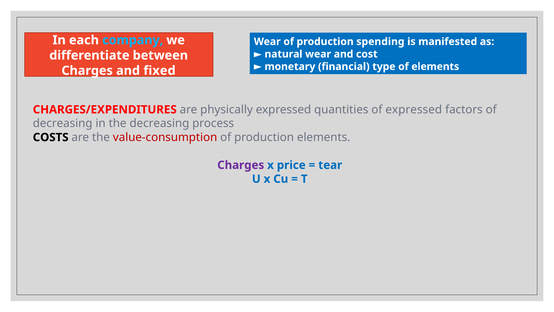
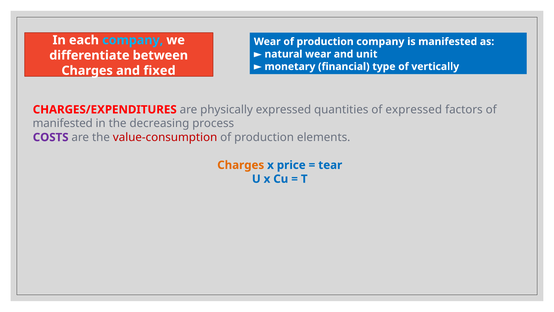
production spending: spending -> company (380, 42)
cost: cost -> unit (367, 54)
of elements: elements -> vertically (435, 66)
decreasing: decreasing -> manifested (63, 123)
COSTS colour: black -> purple (51, 137)
Charges colour: purple -> orange (241, 165)
